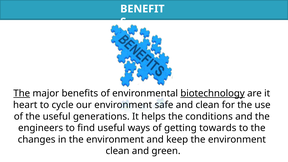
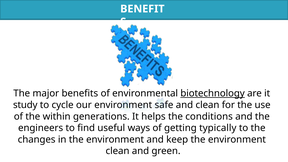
The underline: present -> none (22, 93)
heart: heart -> study (25, 105)
the useful: useful -> within (57, 116)
towards: towards -> typically (218, 128)
